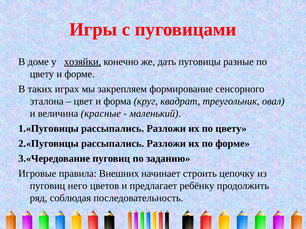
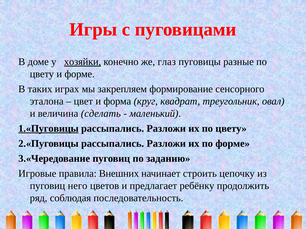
дать: дать -> глаз (167, 62)
красные: красные -> сделать (101, 114)
1.«Пуговицы underline: none -> present (48, 129)
